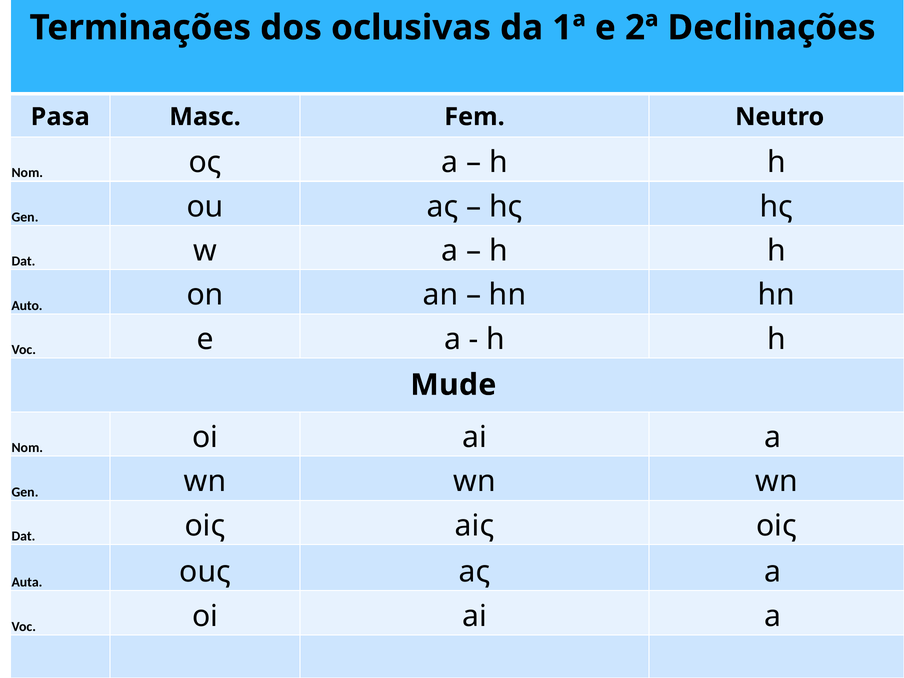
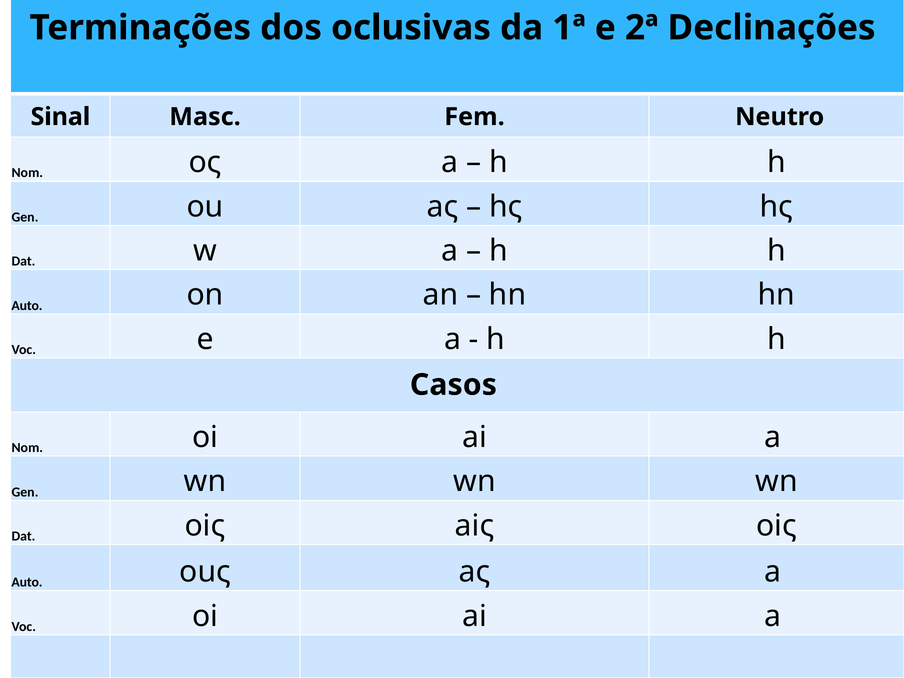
Pasa: Pasa -> Sinal (60, 117)
Mude: Mude -> Casos (453, 385)
Auta: Auta -> Auto (27, 582)
